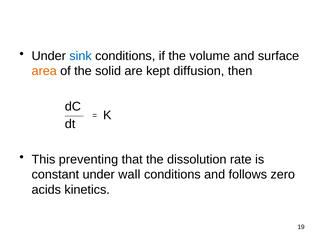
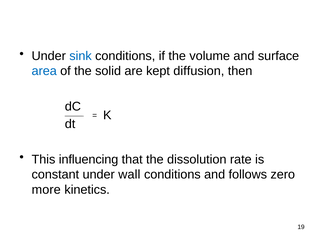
area colour: orange -> blue (44, 71)
preventing: preventing -> influencing (89, 159)
acids: acids -> more (46, 190)
